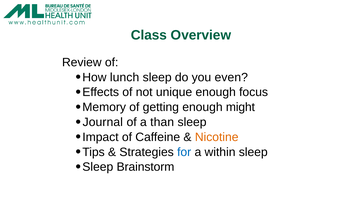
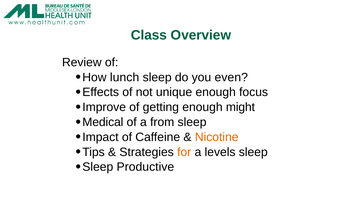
Memory: Memory -> Improve (104, 107)
Journal: Journal -> Medical (103, 122)
than: than -> from (162, 122)
for colour: blue -> orange (184, 152)
within: within -> levels (220, 152)
Brainstorm: Brainstorm -> Productive (145, 167)
